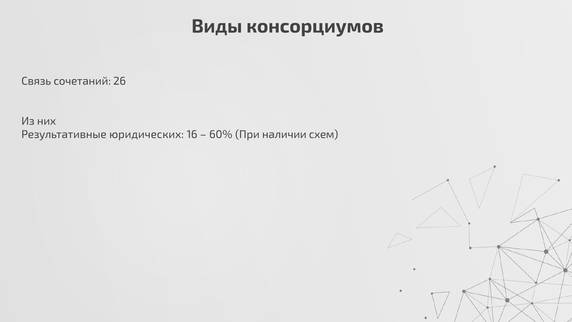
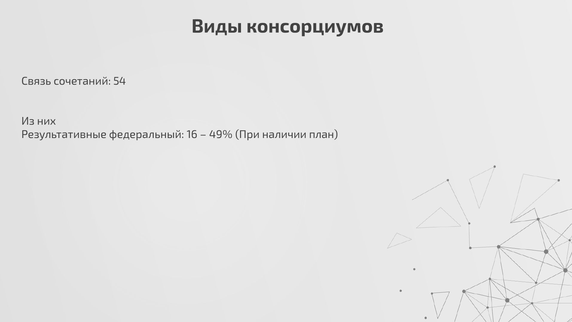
26: 26 -> 54 (120, 81)
юридических: юридических -> федеральный (147, 134)
60%: 60% -> 49% (221, 134)
схем: схем -> план (324, 134)
